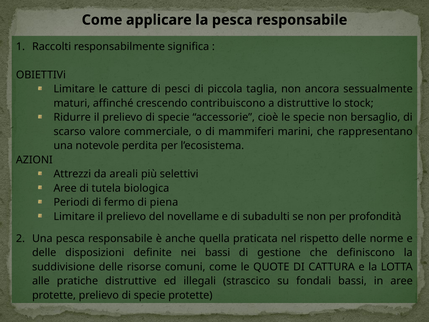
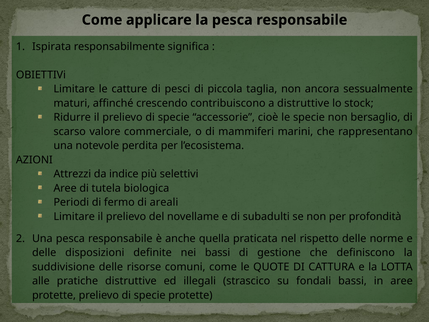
Raccolti: Raccolti -> Ispirata (52, 46)
areali: areali -> indice (124, 174)
piena: piena -> areali (164, 202)
